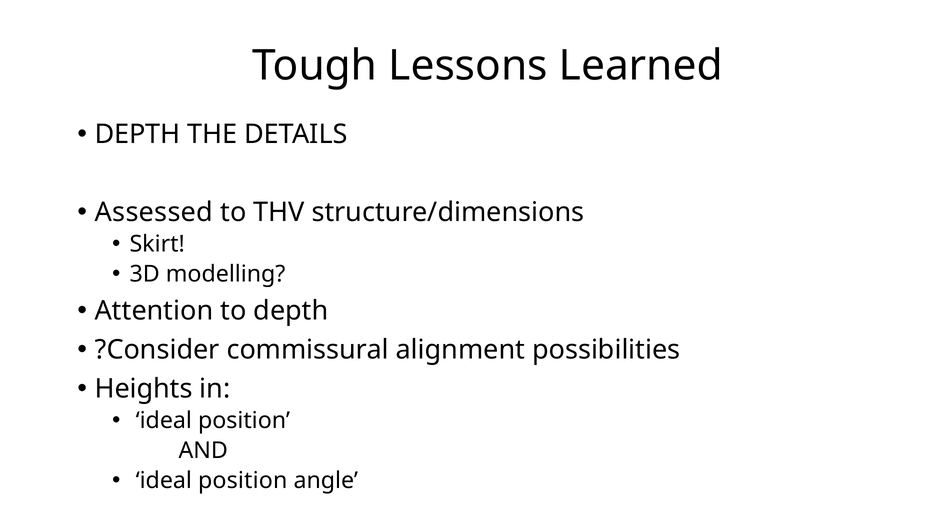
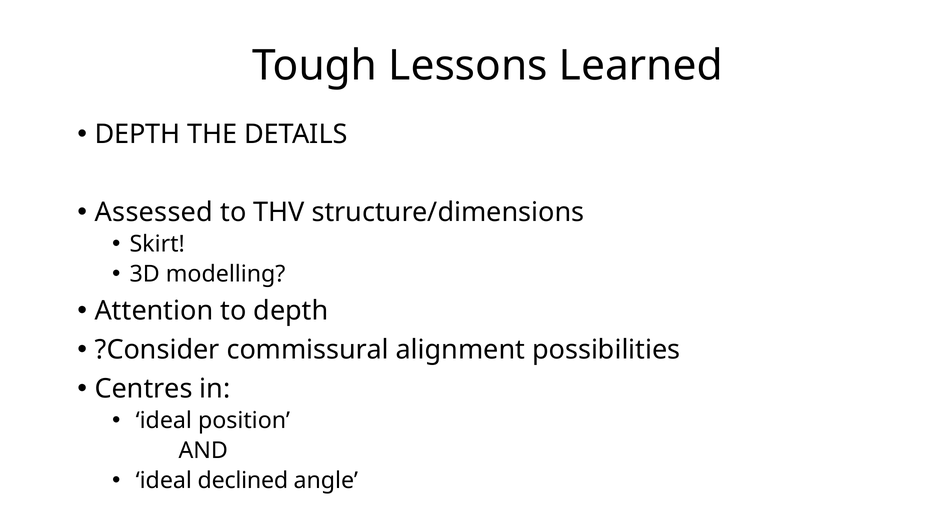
Heights: Heights -> Centres (144, 389)
position: position -> declined (243, 480)
